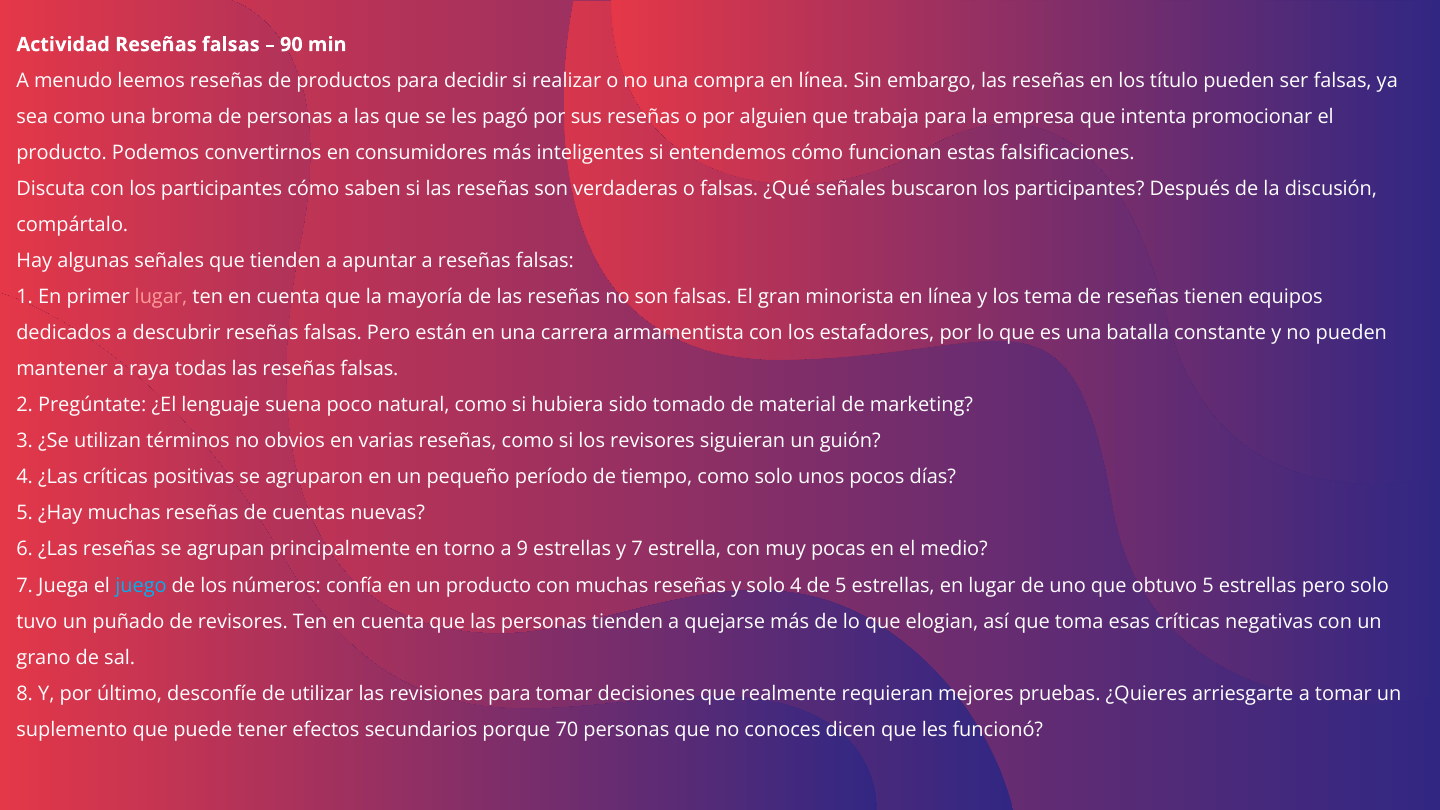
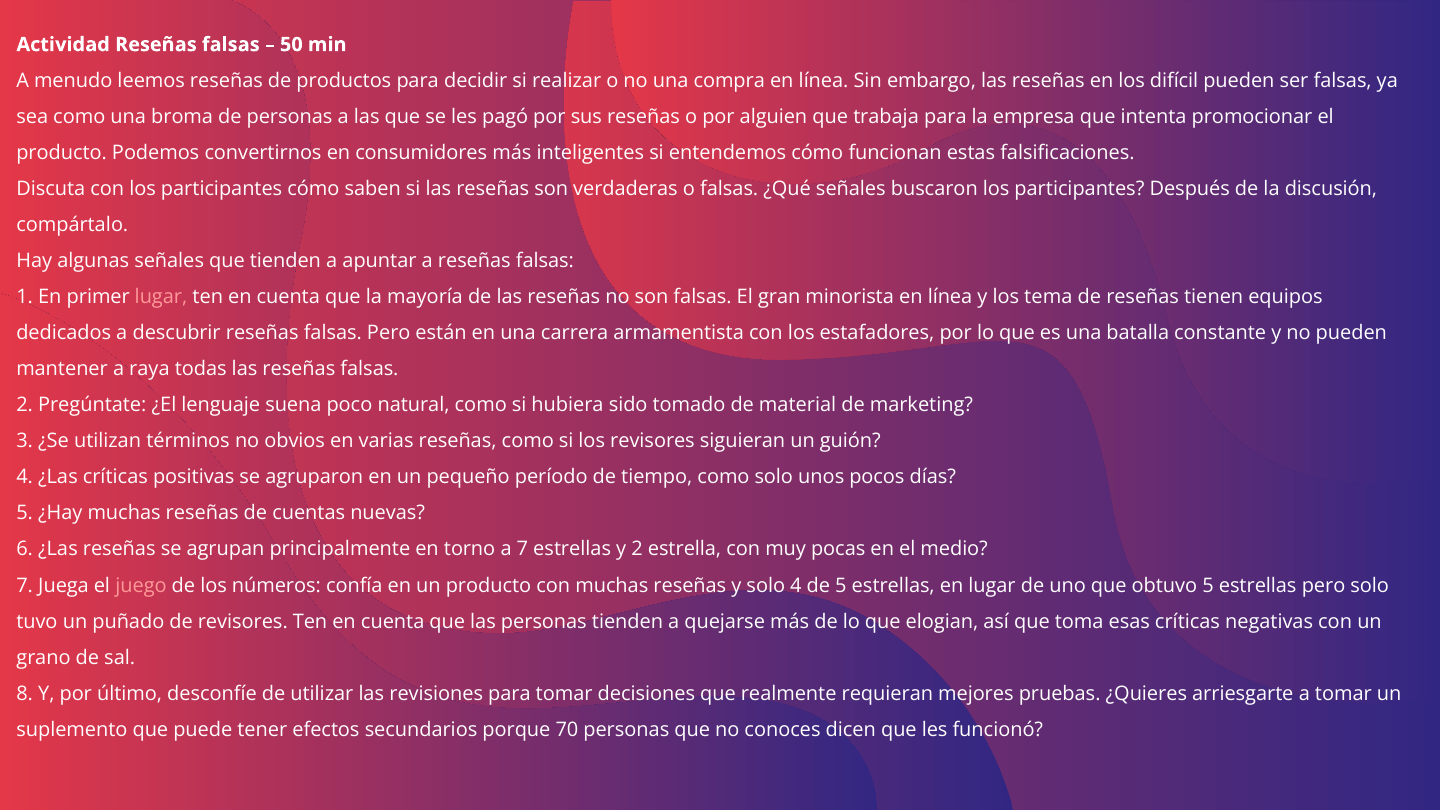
90: 90 -> 50 (291, 45)
título: título -> difícil (1174, 81)
a 9: 9 -> 7 (522, 549)
y 7: 7 -> 2 (637, 549)
juego colour: light blue -> pink (141, 585)
